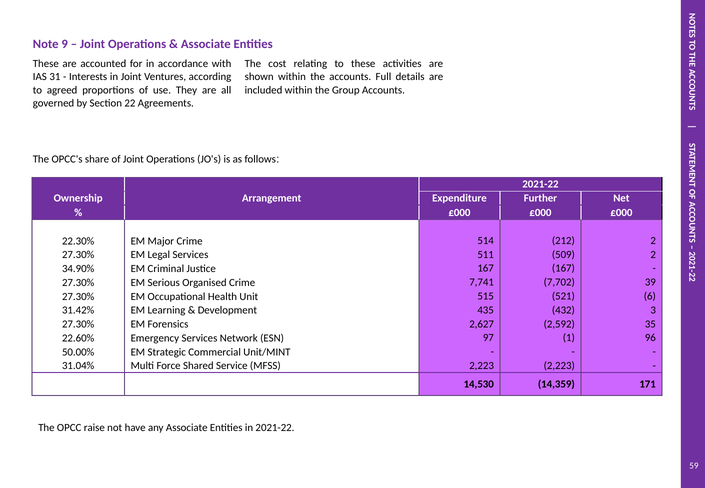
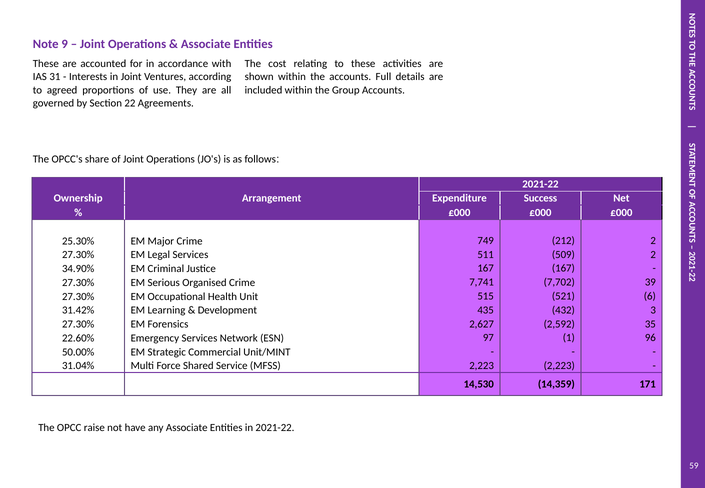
Further: Further -> Success (540, 198)
22.30%: 22.30% -> 25.30% (78, 241)
514: 514 -> 749 (486, 241)
